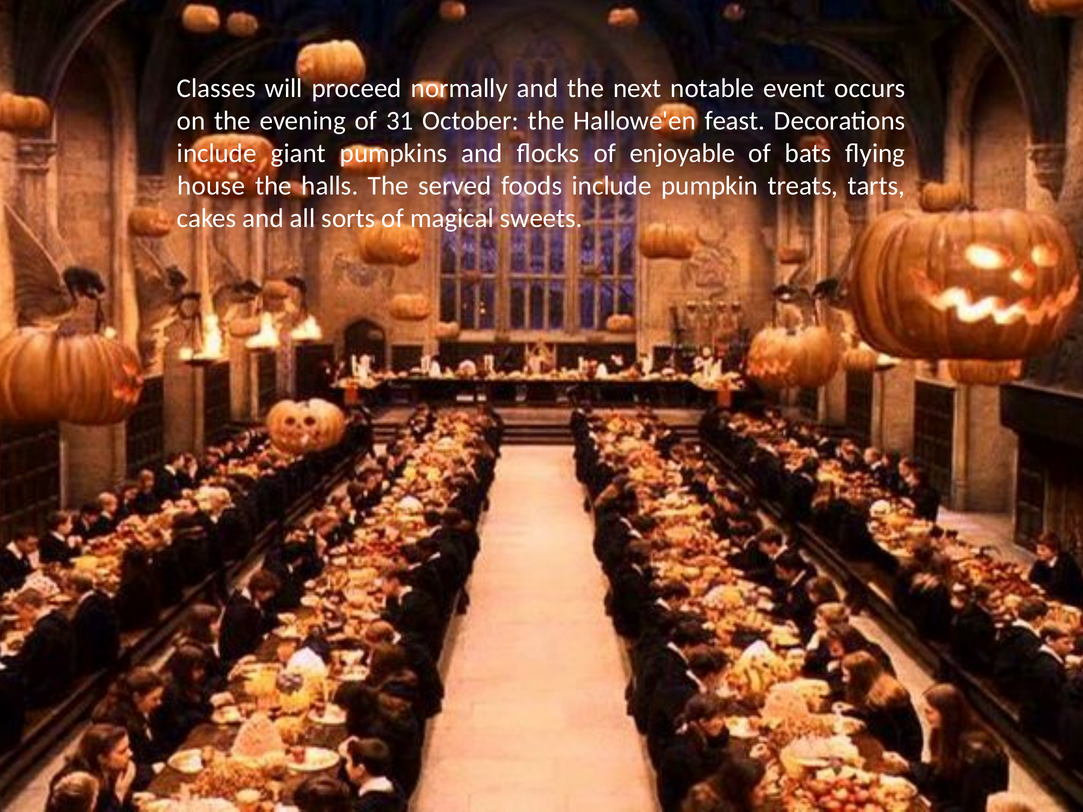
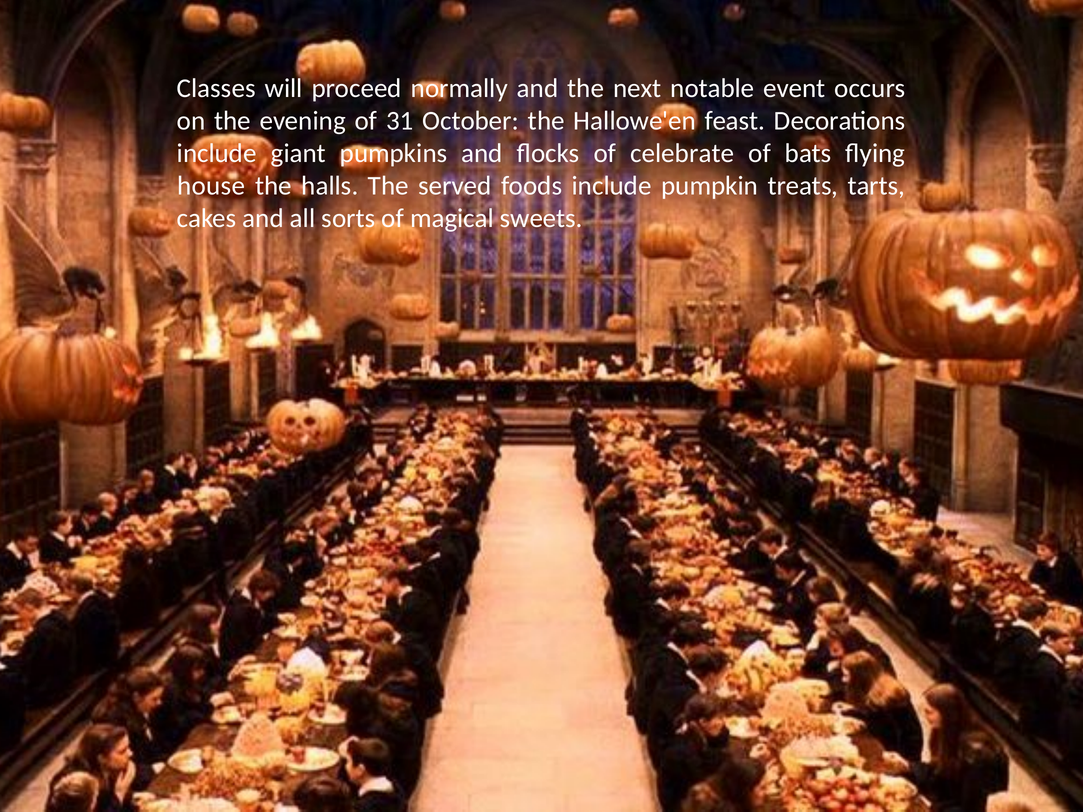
enjoyable: enjoyable -> celebrate (682, 153)
